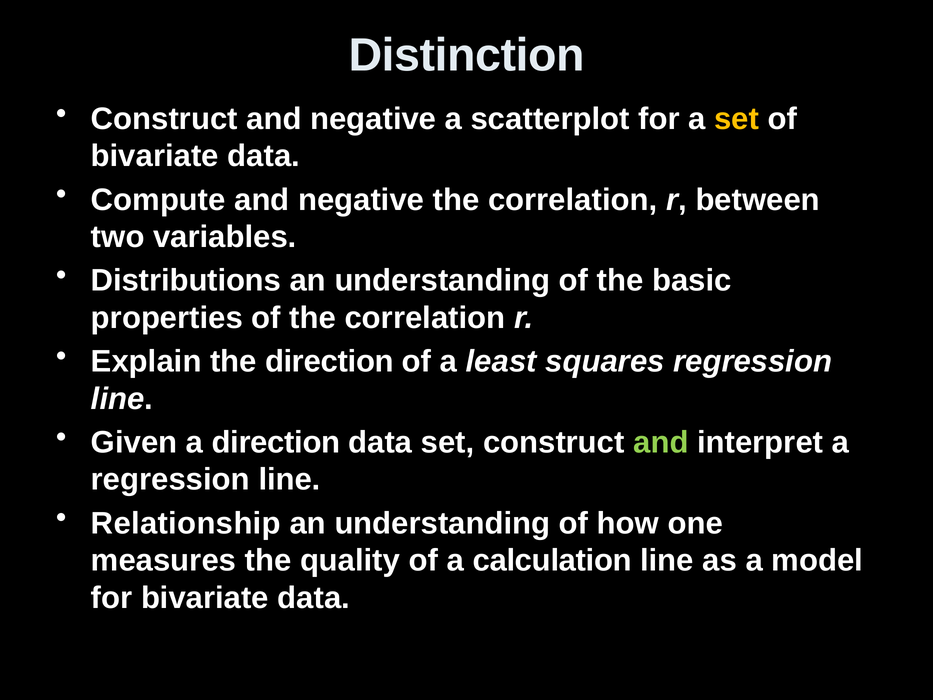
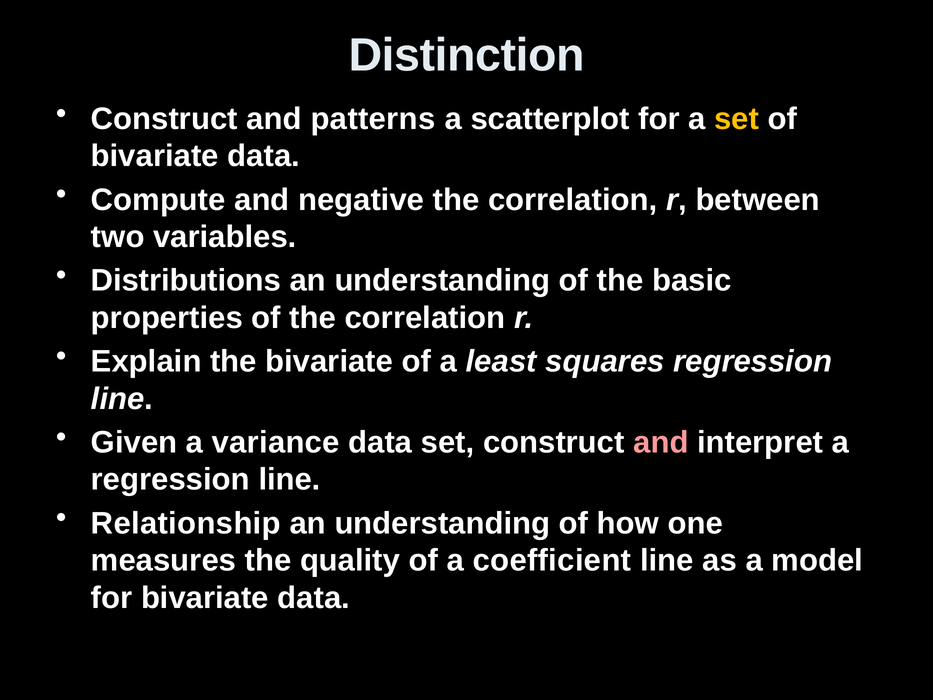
Construct and negative: negative -> patterns (373, 119)
the direction: direction -> bivariate (329, 361)
a direction: direction -> variance (276, 442)
and colour: light green -> pink (661, 442)
calculation: calculation -> coefficient (552, 560)
